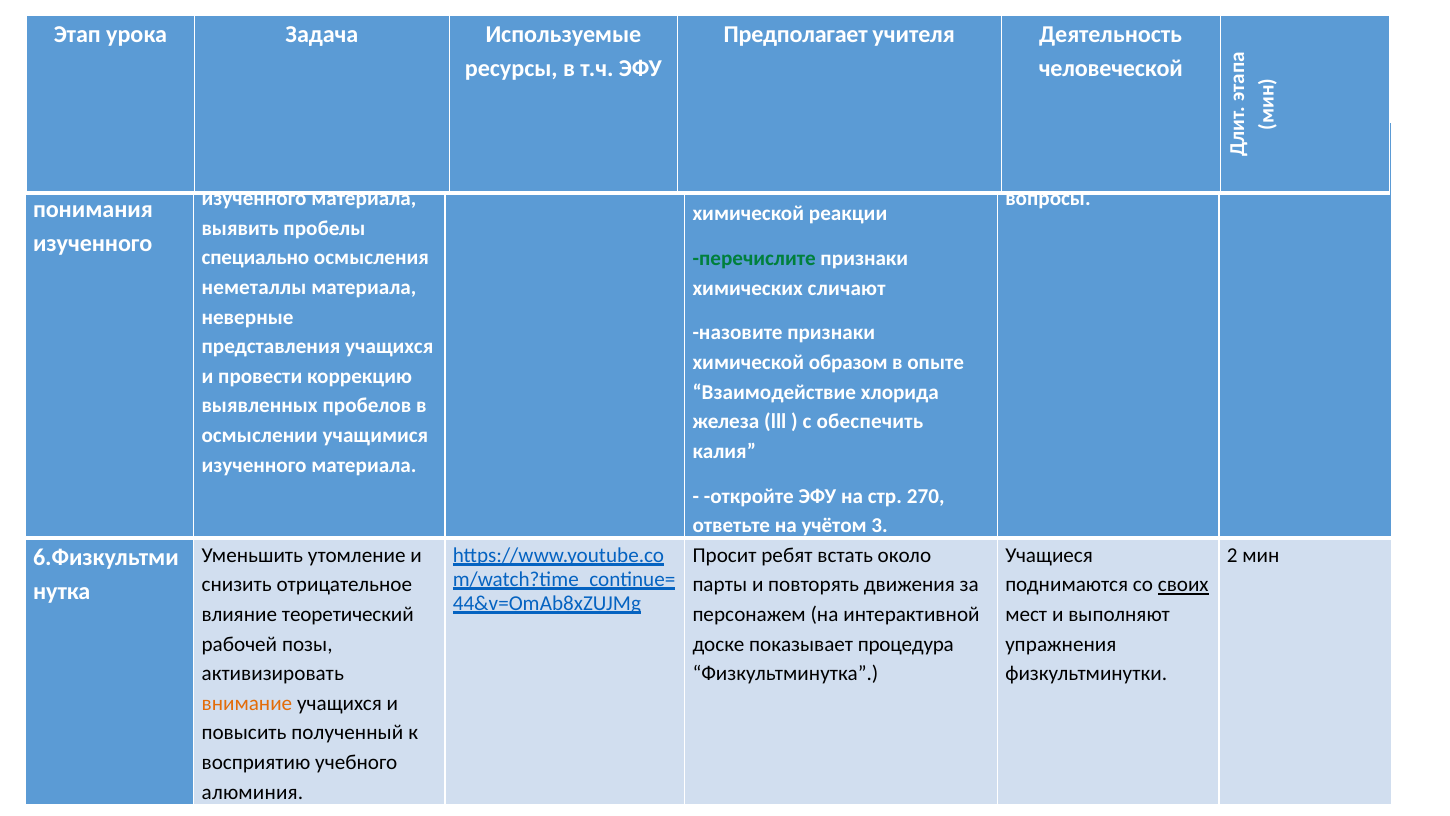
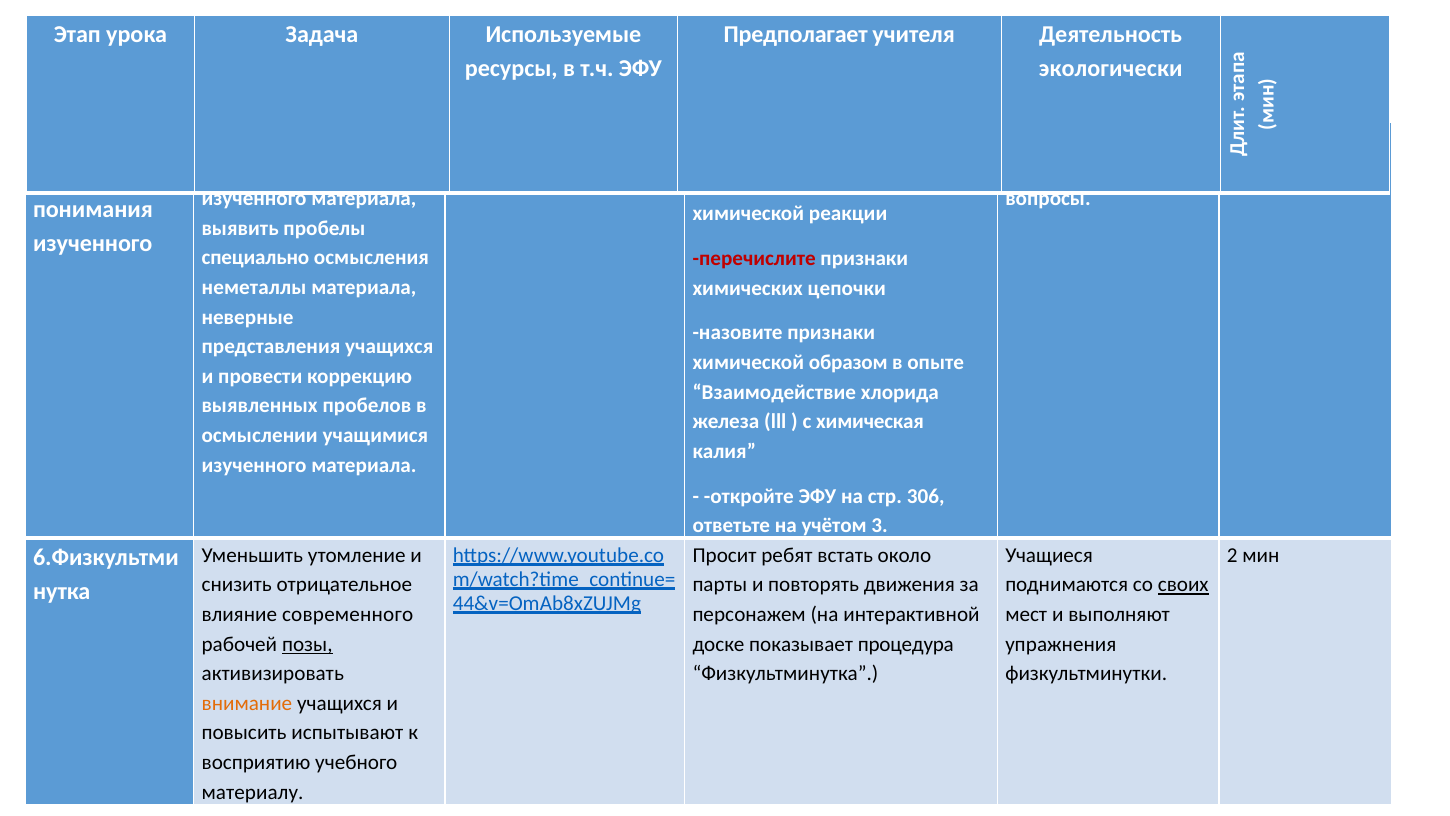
человеческой: человеческой -> экологически (1111, 68)
перечислите colour: green -> red (754, 258)
сличают: сличают -> цепочки (847, 288)
обеспечить: обеспечить -> химическая (870, 422)
270: 270 -> 306 (926, 496)
теоретический: теоретический -> современного (348, 614)
позы underline: none -> present (307, 644)
полученный: полученный -> испытывают (347, 733)
алюминия: алюминия -> материалу (253, 792)
